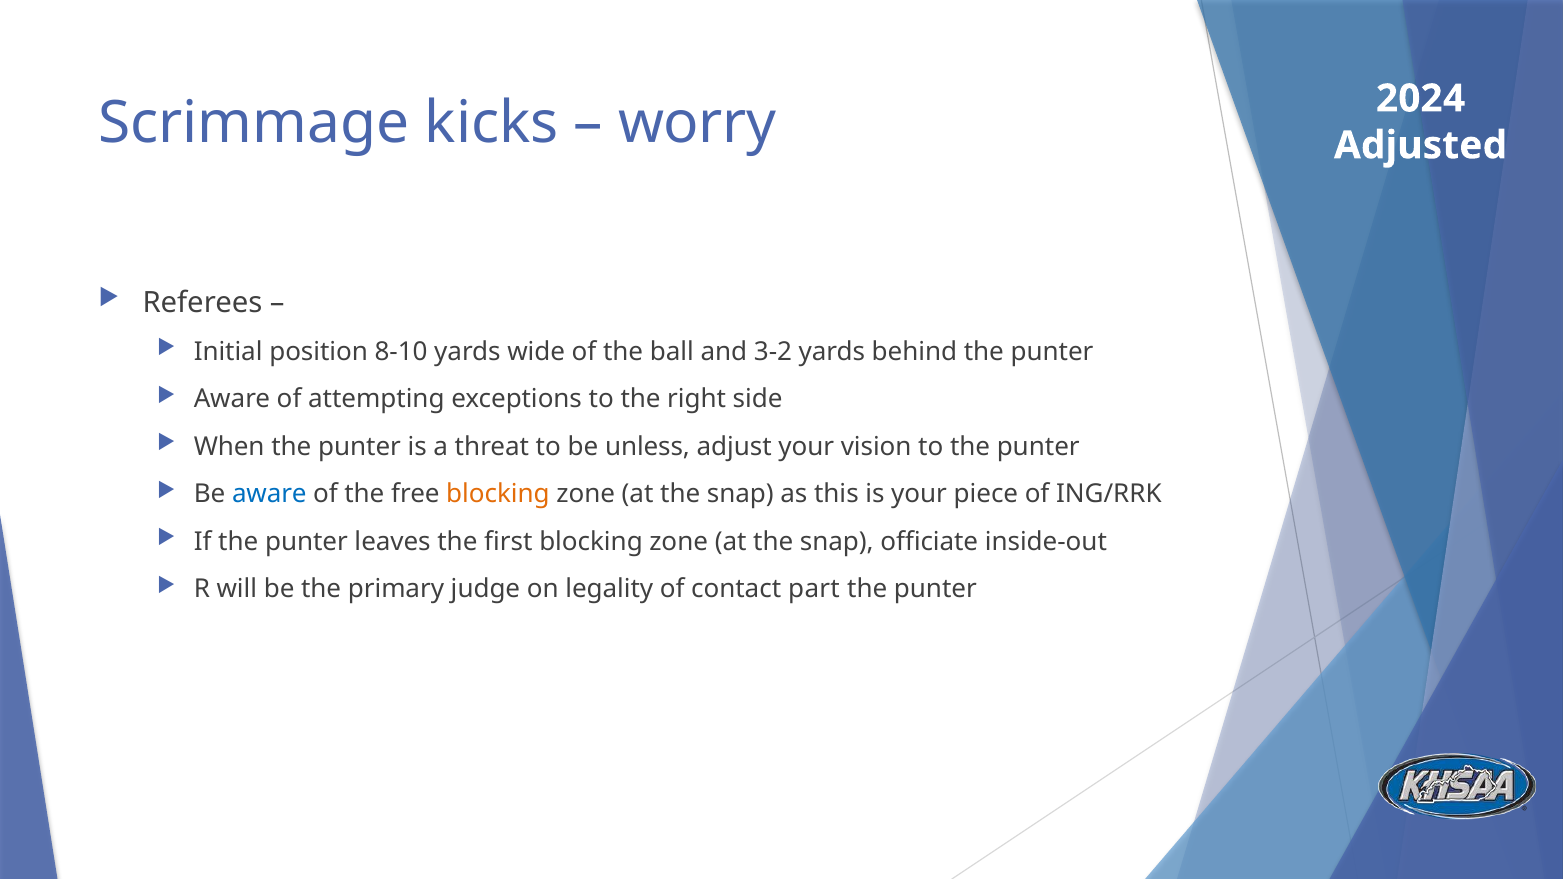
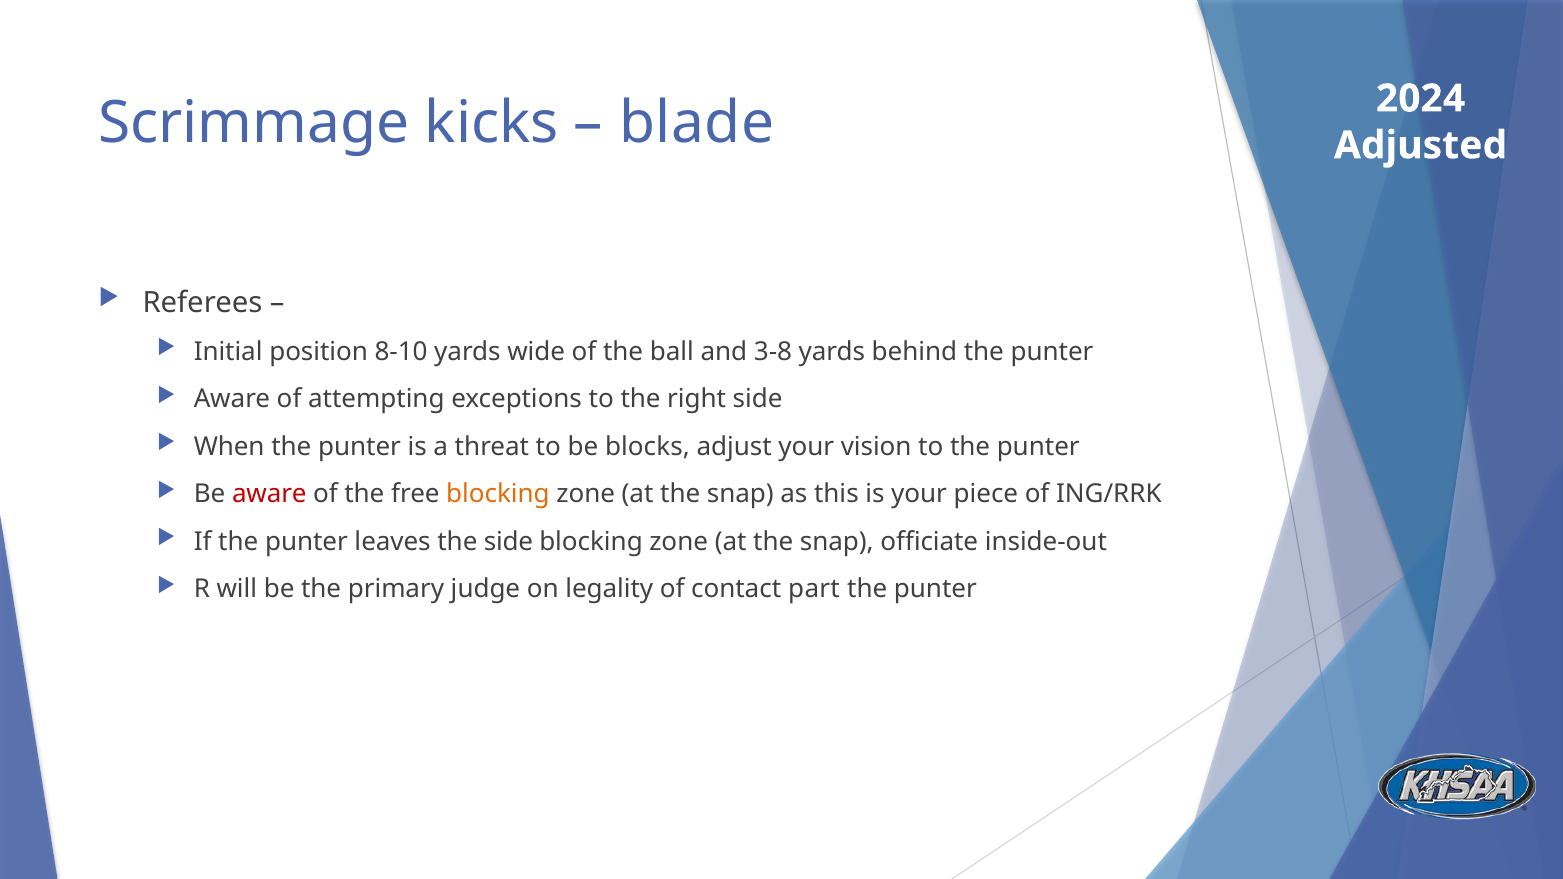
worry: worry -> blade (697, 123)
3-2: 3-2 -> 3-8 (773, 352)
unless: unless -> blocks (647, 447)
aware colour: blue -> red (269, 494)
the first: first -> side (509, 542)
